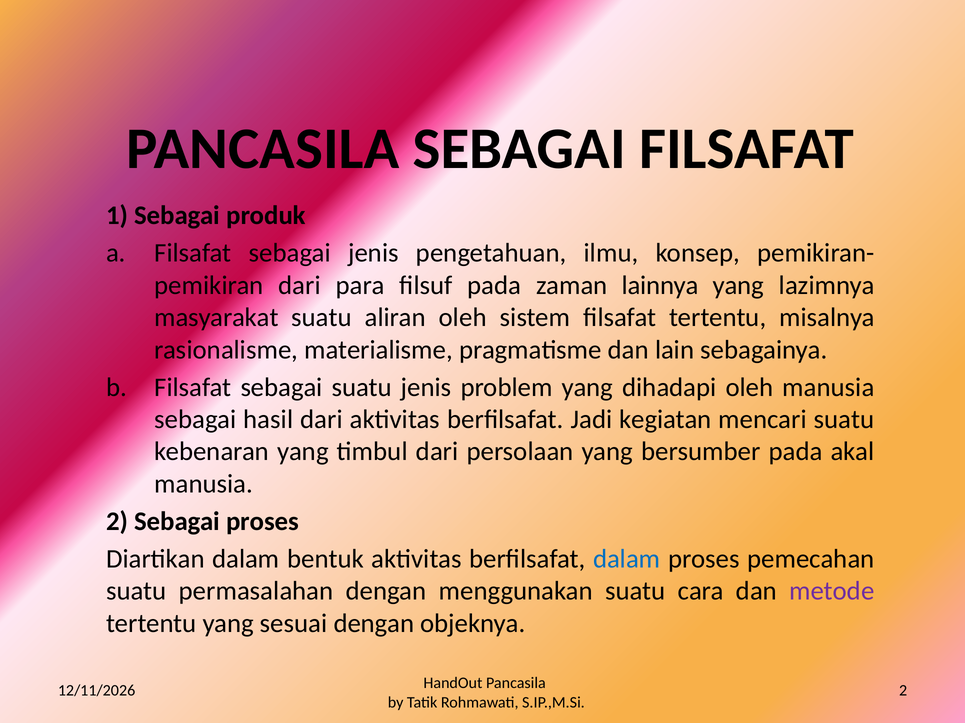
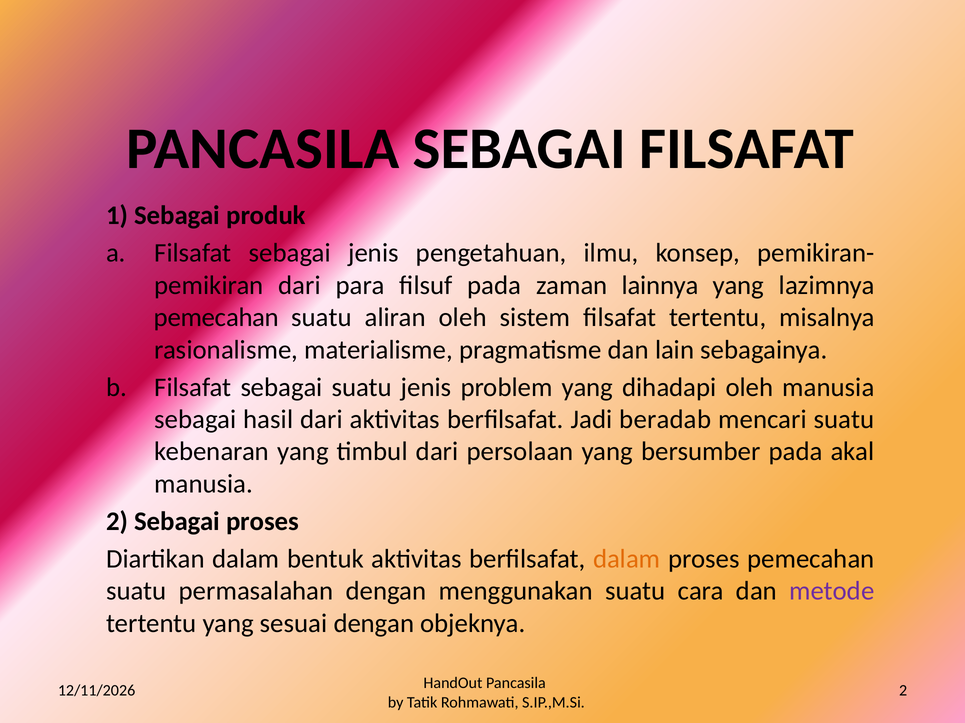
masyarakat: masyarakat -> pemecahan (216, 318)
kegiatan: kegiatan -> beradab (665, 420)
dalam colour: blue -> orange (627, 559)
